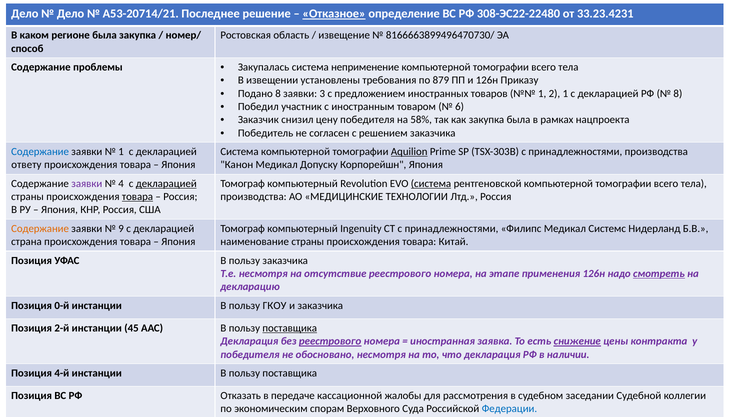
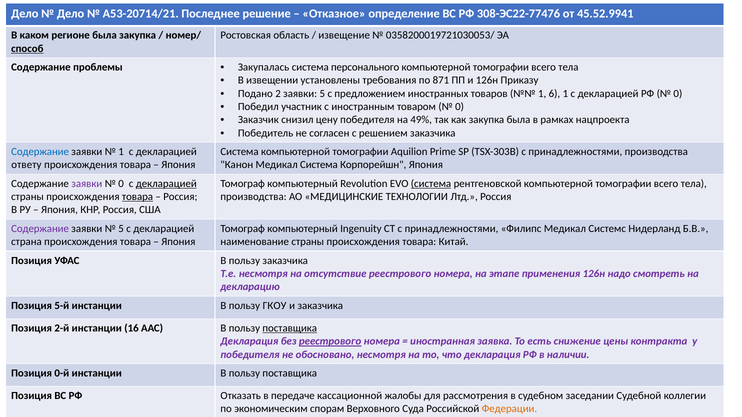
Отказное underline: present -> none (334, 14)
308-ЭС22-22480: 308-ЭС22-22480 -> 308-ЭС22-77476 (519, 14)
33.23.4231: 33.23.4231 -> 45.52.9941 (605, 14)
8166663899496470730/: 8166663899496470730/ -> 0358200019721030053/ (440, 35)
способ underline: none -> present (27, 48)
неприменение: неприменение -> персонального (365, 67)
879: 879 -> 871 (441, 80)
Подано 8: 8 -> 2 (278, 94)
заявки 3: 3 -> 5 (322, 94)
2: 2 -> 6 (554, 94)
8: 8 -> 0 (678, 94)
6: 6 -> 0 (460, 107)
58%: 58% -> 49% (421, 120)
Aquilion underline: present -> none (409, 152)
Медикал Допуску: Допуску -> Система (319, 165)
4: 4 -> 0 (121, 184)
Содержание colour: orange -> purple (40, 229)
9: 9 -> 5 (121, 229)
смотреть underline: present -> none (659, 274)
0-й: 0-й -> 5-й (62, 306)
45: 45 -> 16 (131, 328)
снижение underline: present -> none (577, 342)
4-й: 4-й -> 0-й (62, 374)
Федерации colour: blue -> orange (509, 409)
